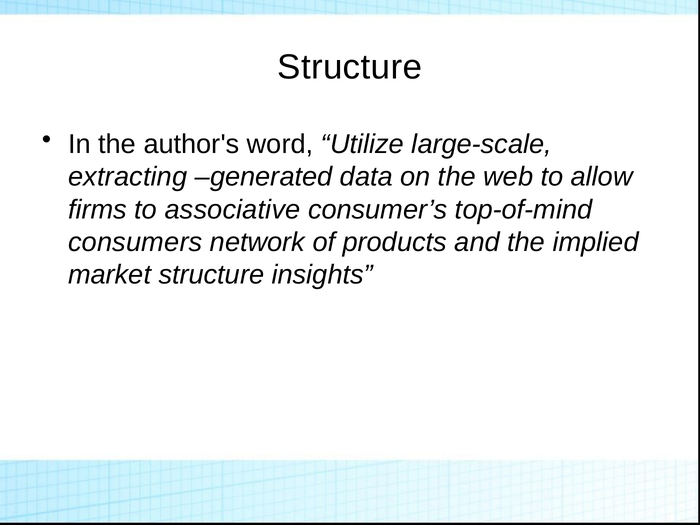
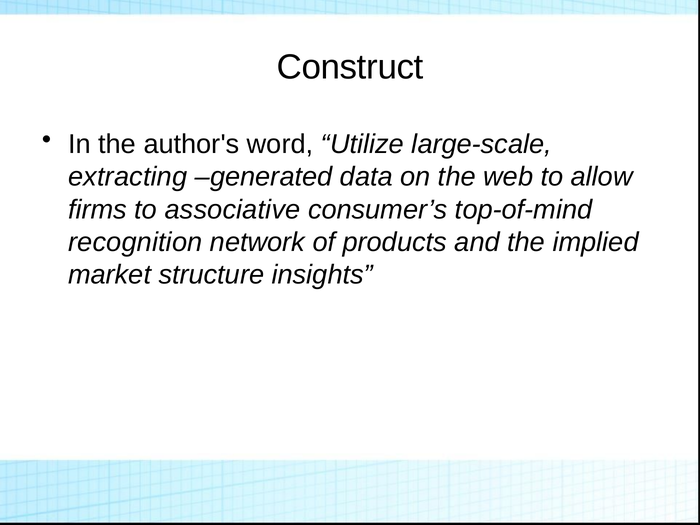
Structure: Structure -> Construct (350, 67)
consumers: consumers -> recognition (135, 242)
